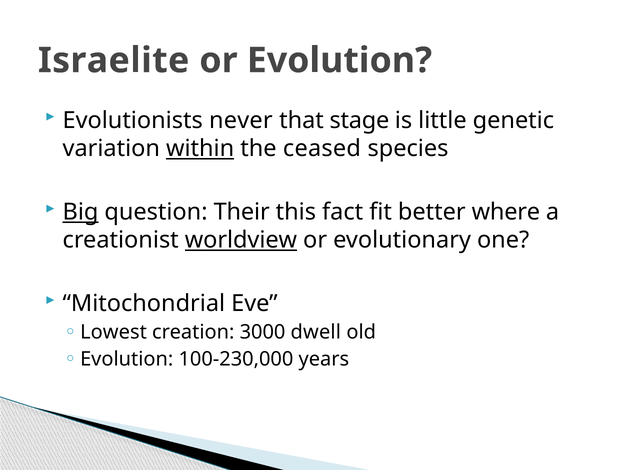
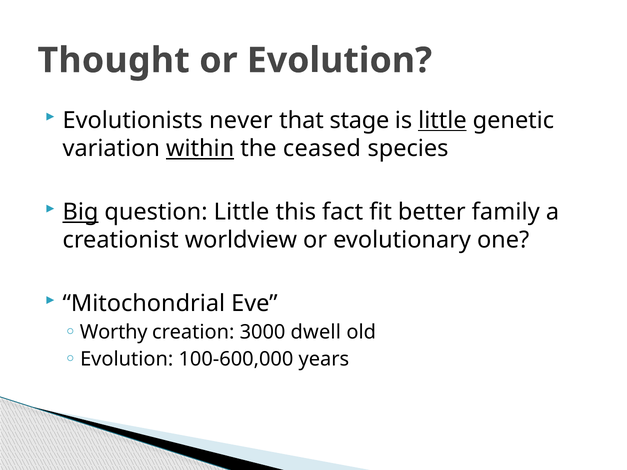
Israelite: Israelite -> Thought (114, 60)
little underline: none -> present (442, 120)
question Their: Their -> Little (242, 212)
where: where -> family (506, 212)
worldview underline: present -> none (241, 240)
Lowest: Lowest -> Worthy (114, 333)
100-230,000: 100-230,000 -> 100-600,000 (236, 359)
